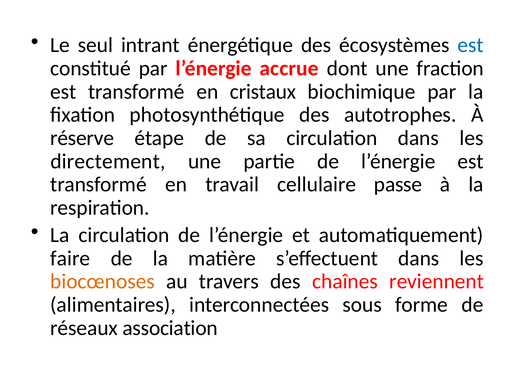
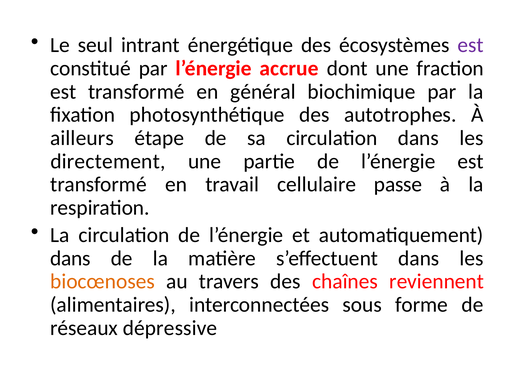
est colour: blue -> purple (471, 45)
cristaux: cristaux -> général (263, 91)
réserve: réserve -> ailleurs (82, 138)
faire: faire -> dans (70, 258)
association: association -> dépressive (170, 327)
